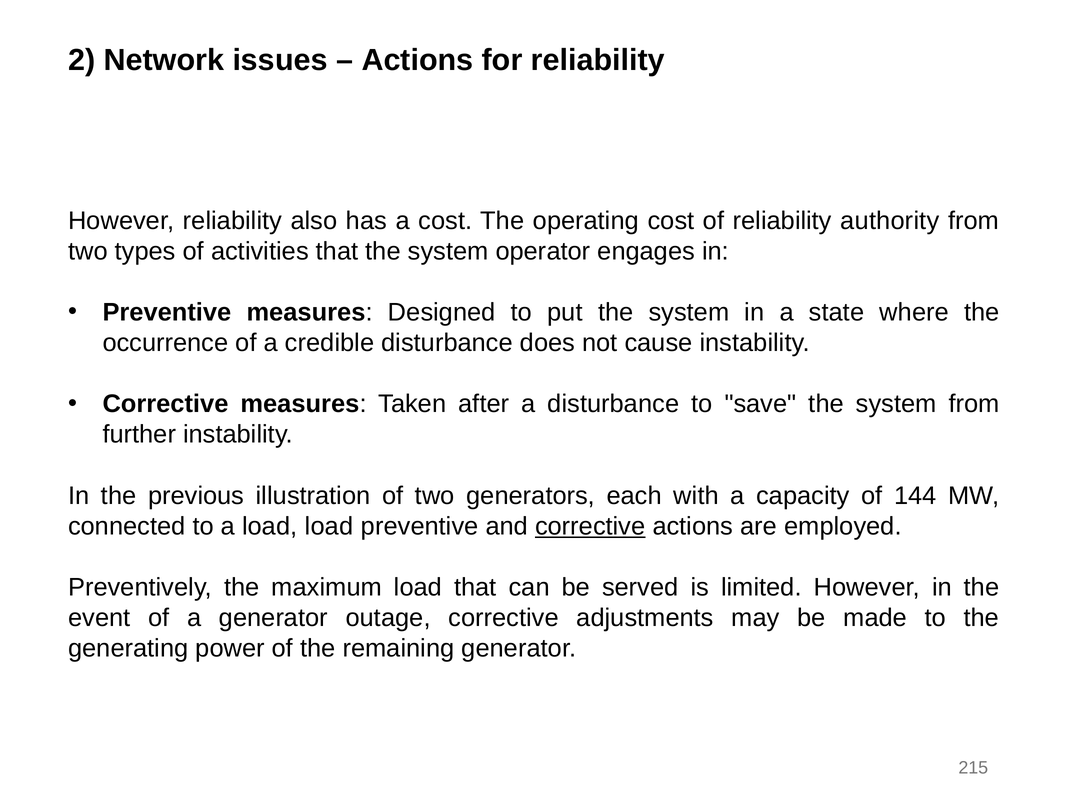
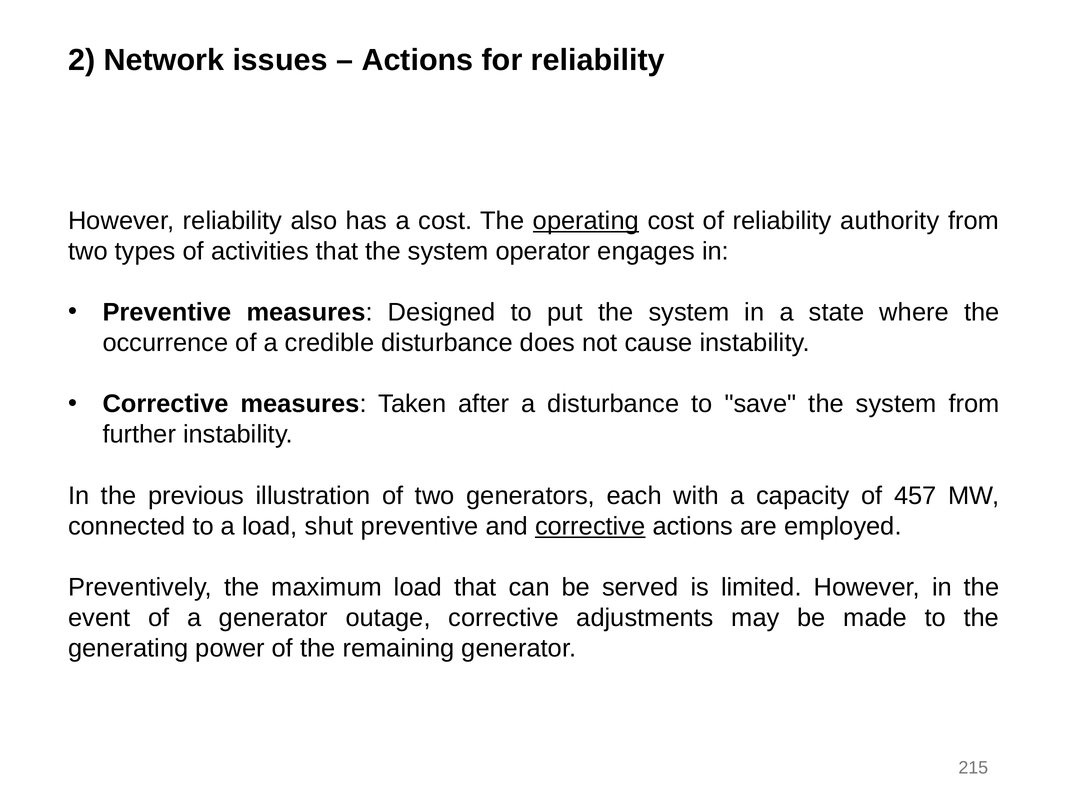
operating underline: none -> present (586, 221)
144: 144 -> 457 (915, 496)
load load: load -> shut (329, 526)
